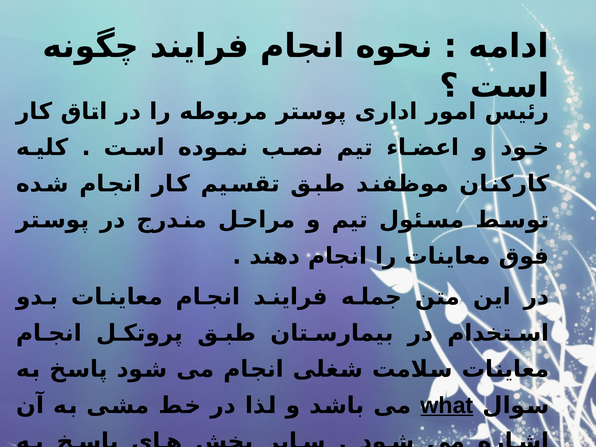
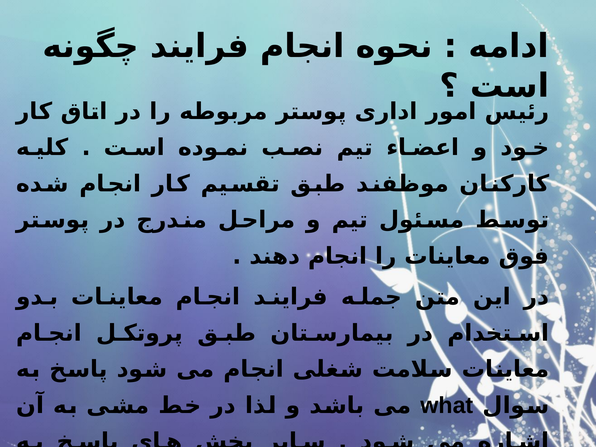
what underline: present -> none (447, 405)
